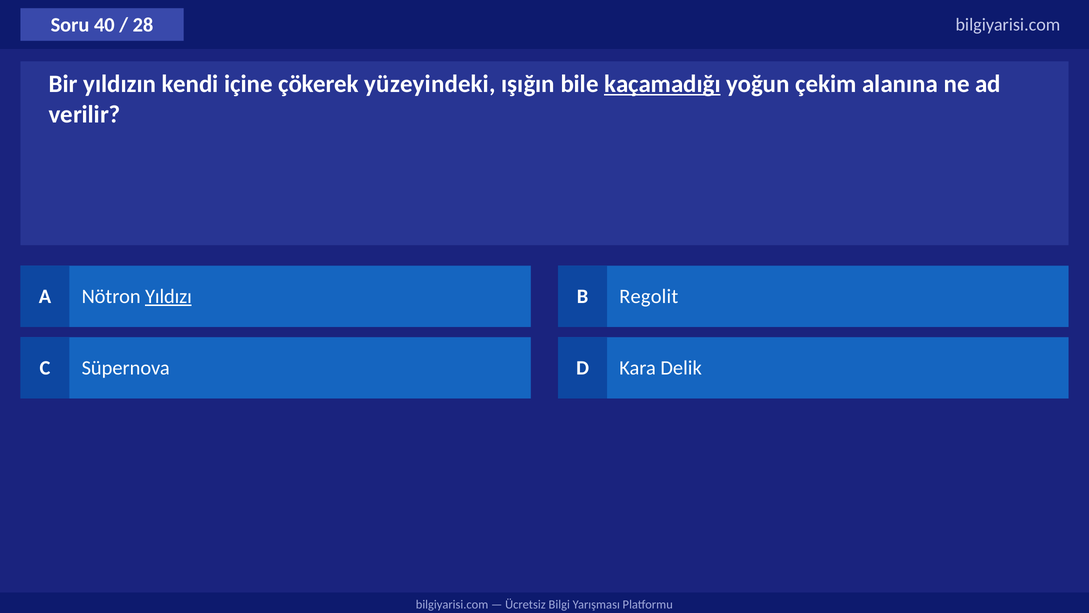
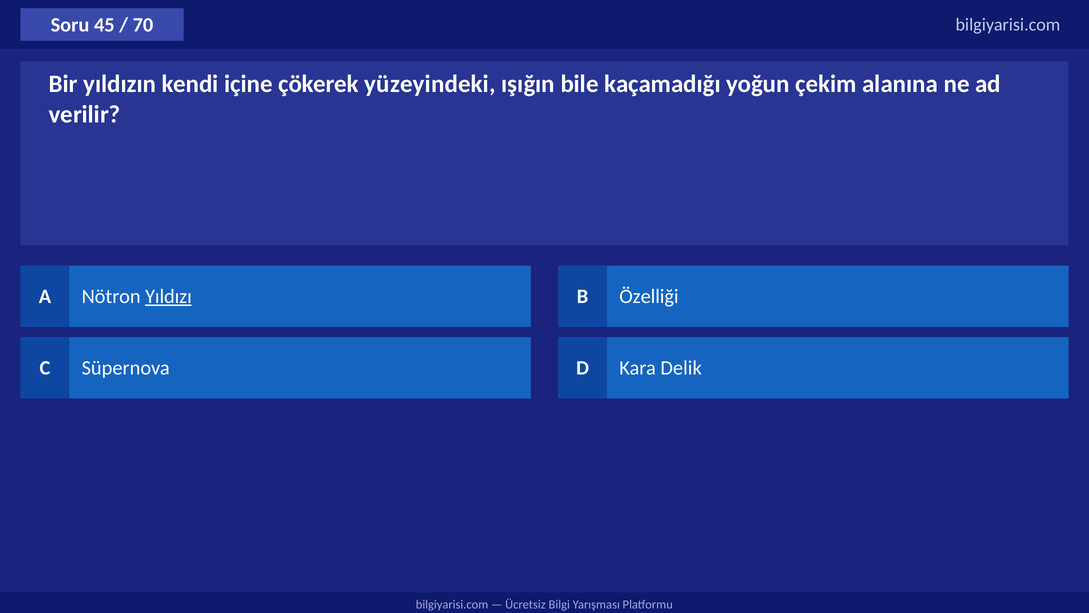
40: 40 -> 45 (104, 25)
28: 28 -> 70 (143, 25)
kaçamadığı underline: present -> none (662, 84)
Regolit: Regolit -> Özelliği (649, 296)
